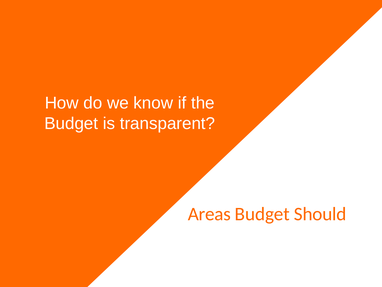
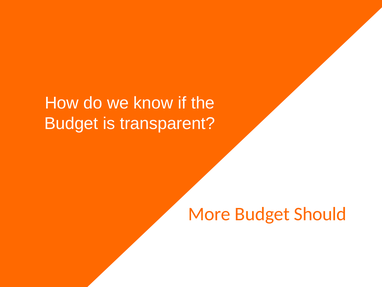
Areas: Areas -> More (209, 214)
